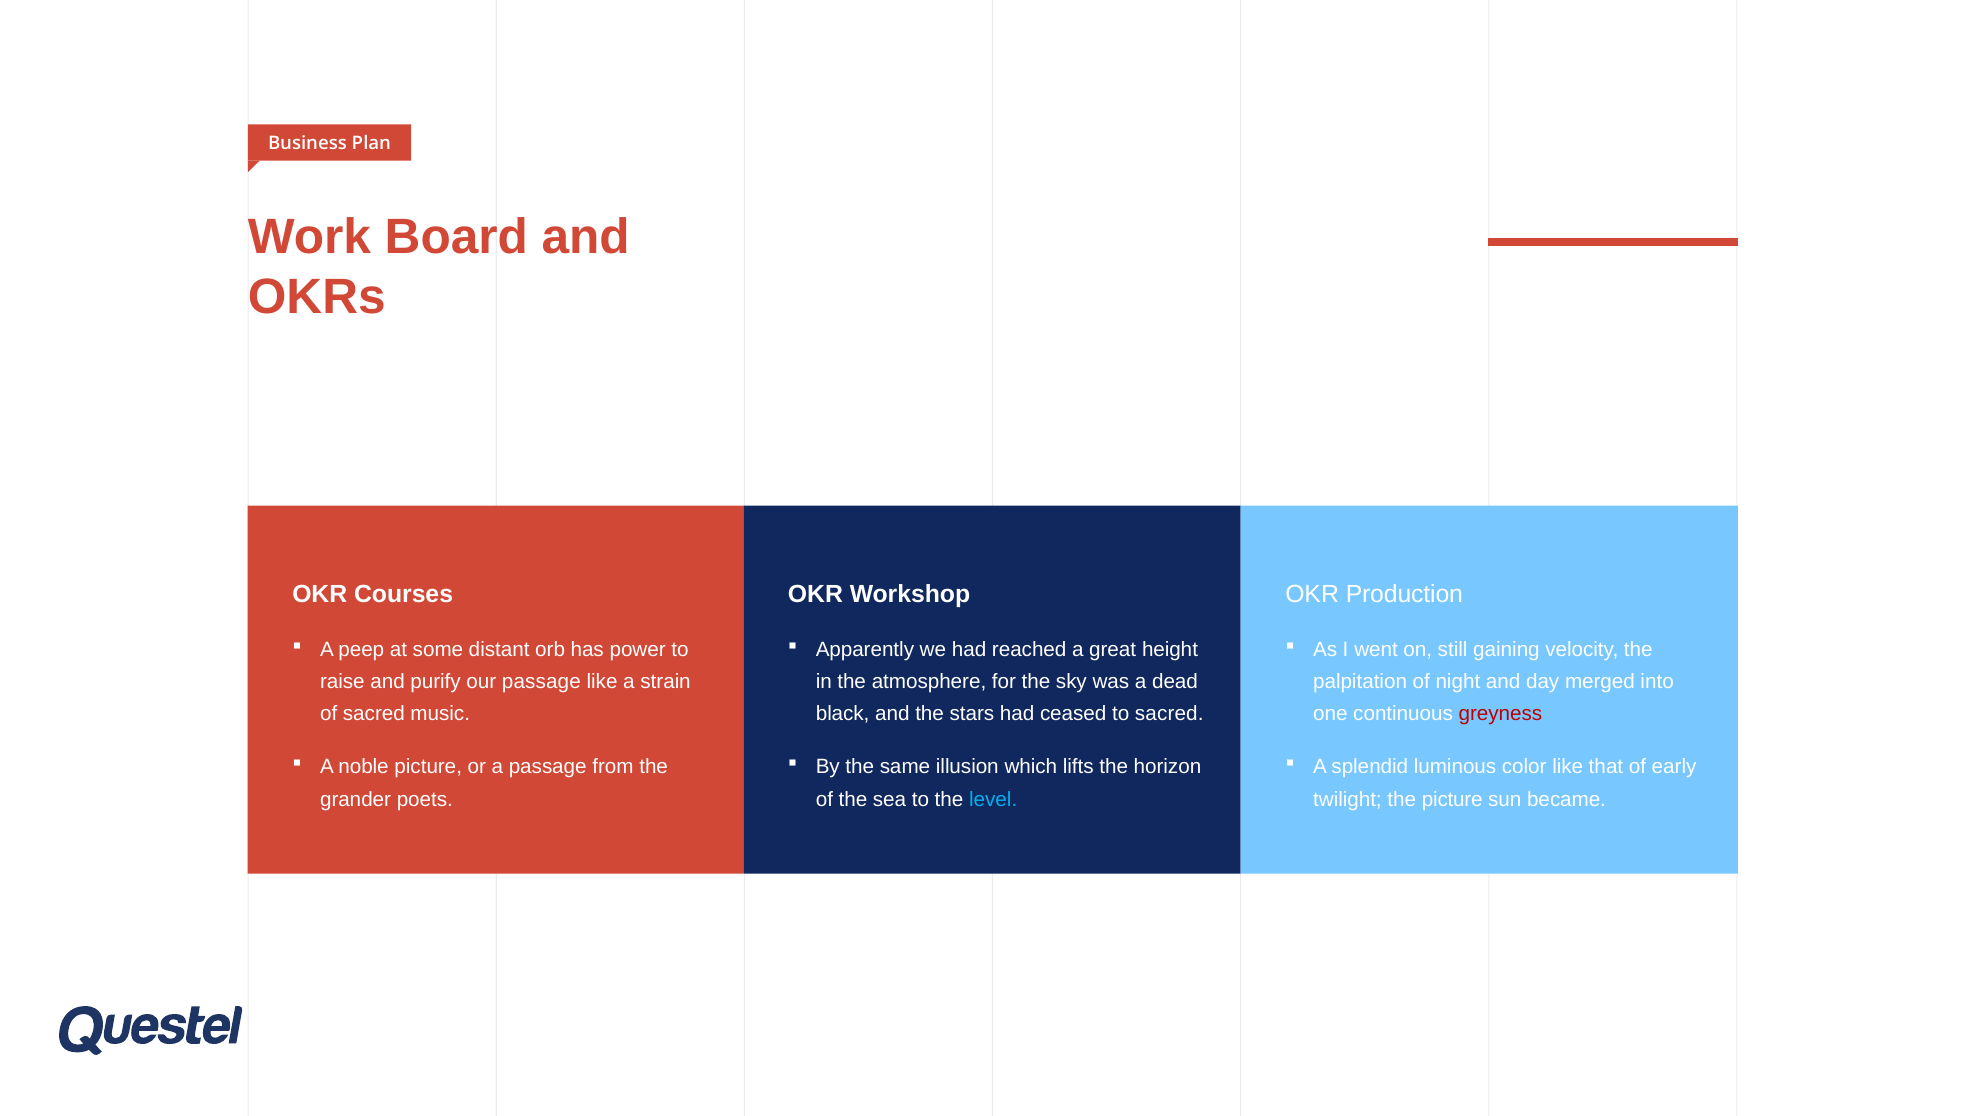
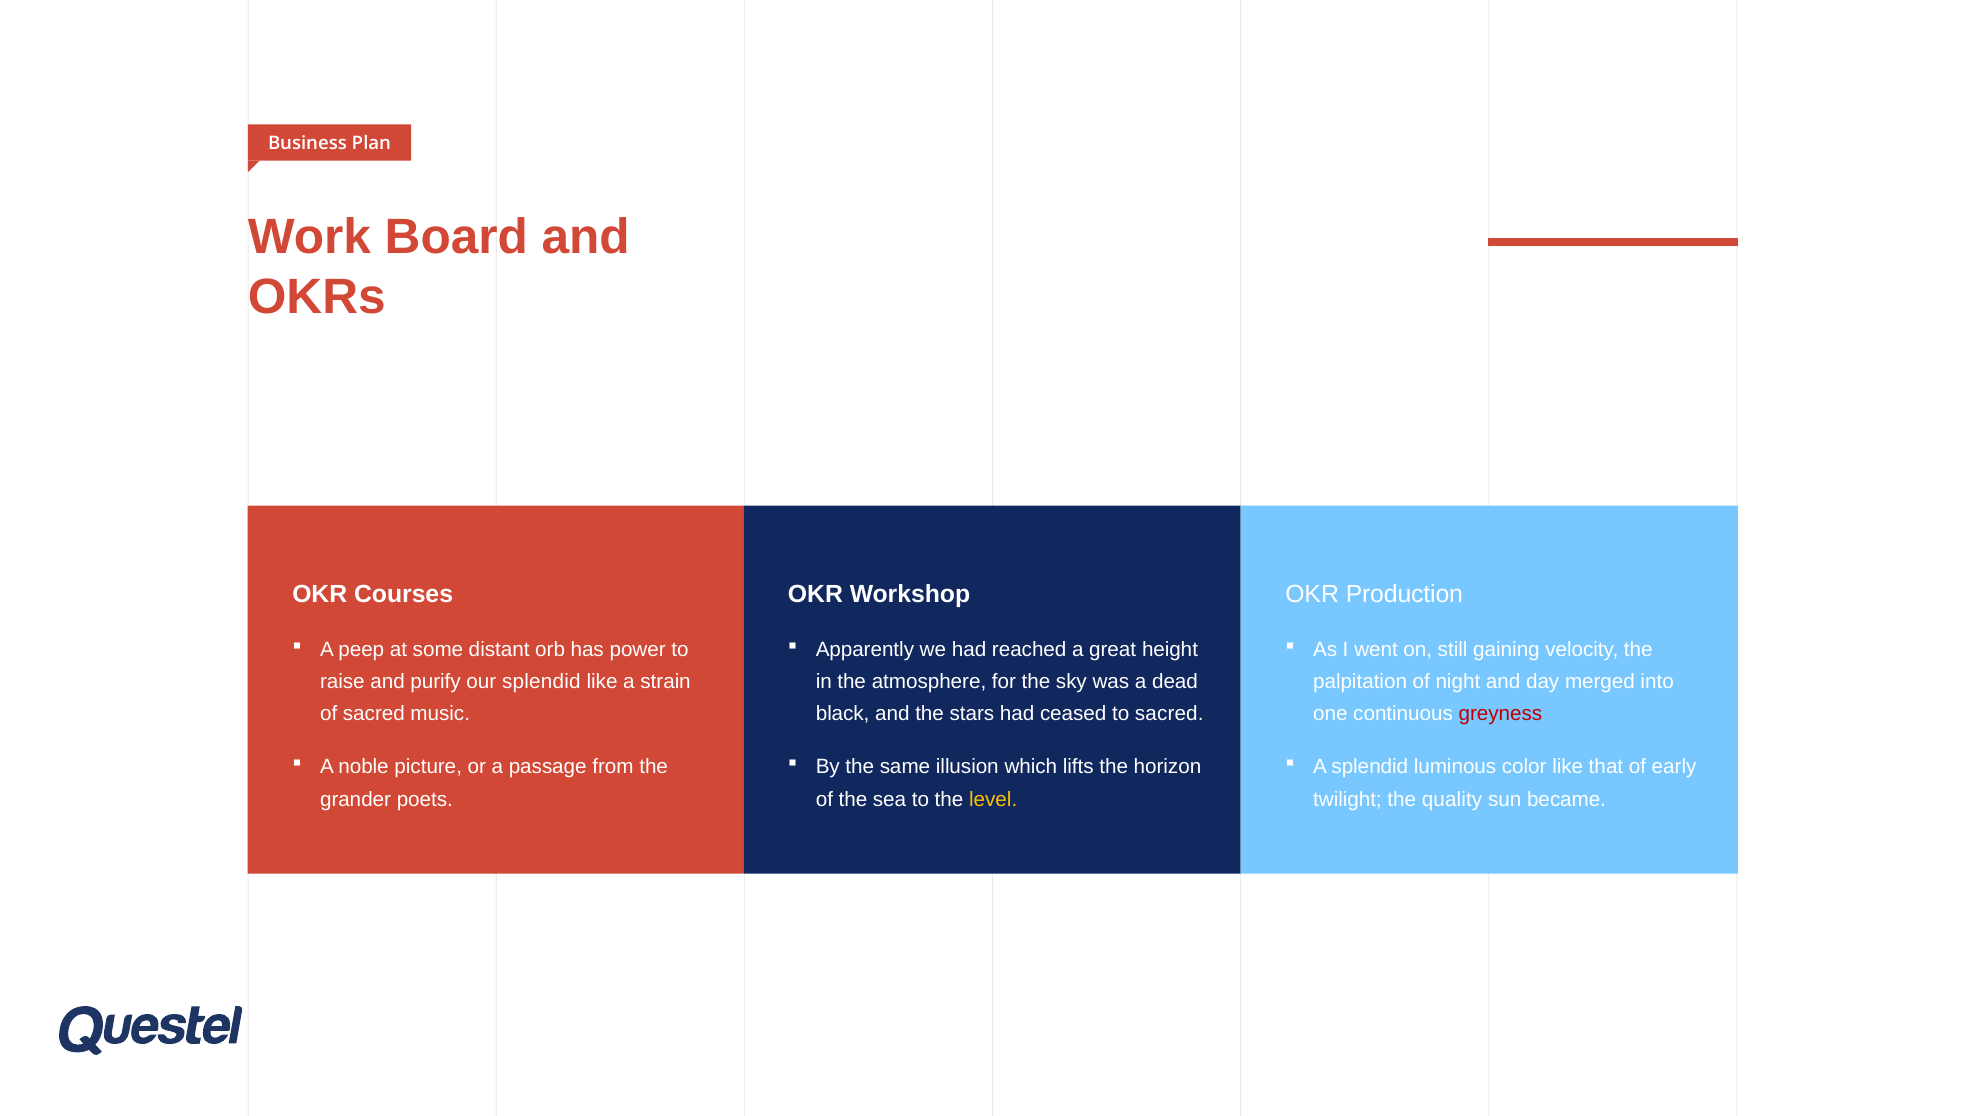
our passage: passage -> splendid (541, 682)
level colour: light blue -> yellow (993, 799)
the picture: picture -> quality (1452, 799)
